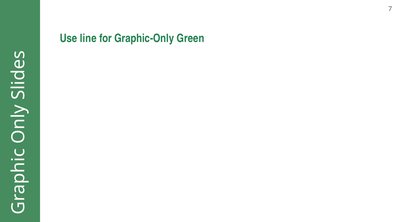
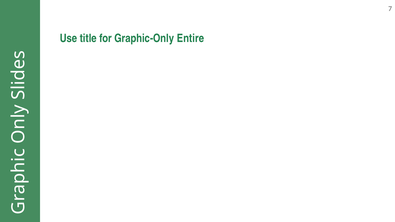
line: line -> title (88, 38)
Green: Green -> Entire (191, 38)
